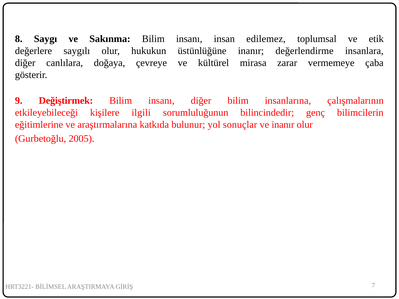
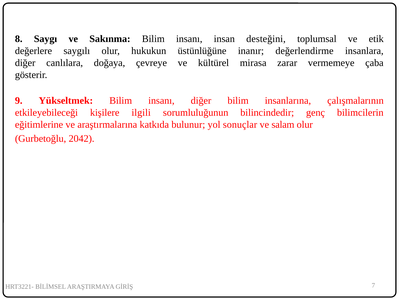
edilemez: edilemez -> desteğini (266, 39)
Değiştirmek: Değiştirmek -> Yükseltmek (66, 101)
ve inanır: inanır -> salam (283, 125)
2005: 2005 -> 2042 (82, 139)
